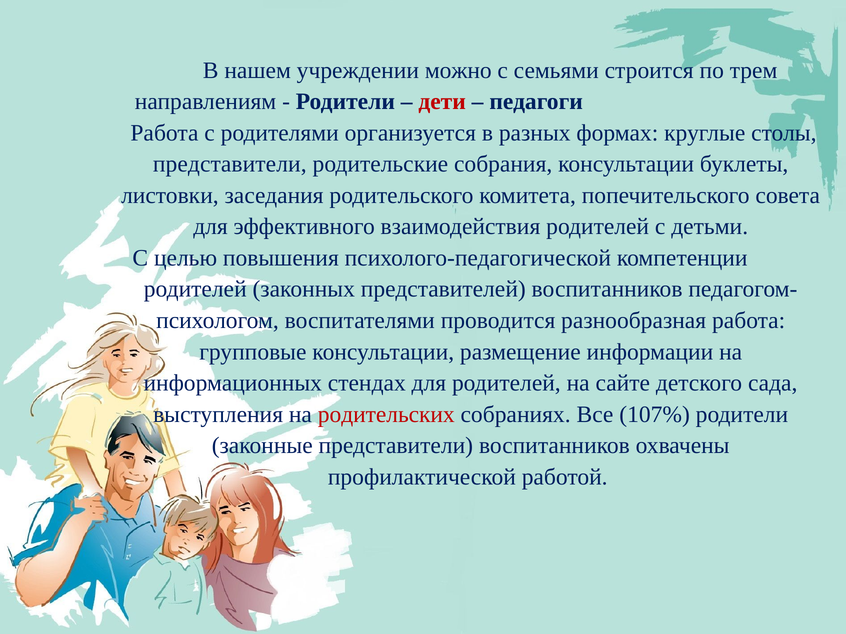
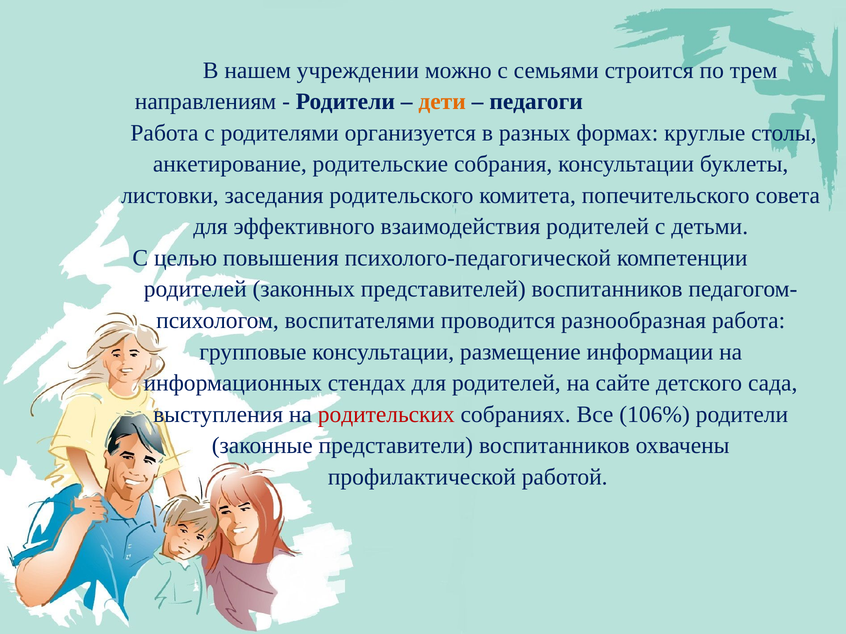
дети colour: red -> orange (442, 102)
представители: представители -> анкетирование (230, 164)
107%: 107% -> 106% (655, 415)
